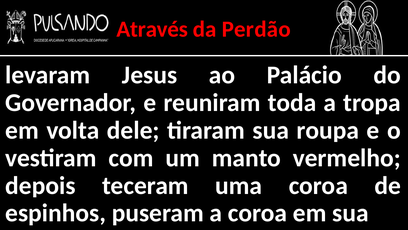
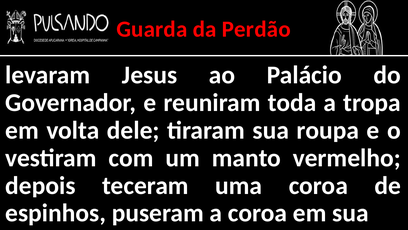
Através: Através -> Guarda (152, 29)
